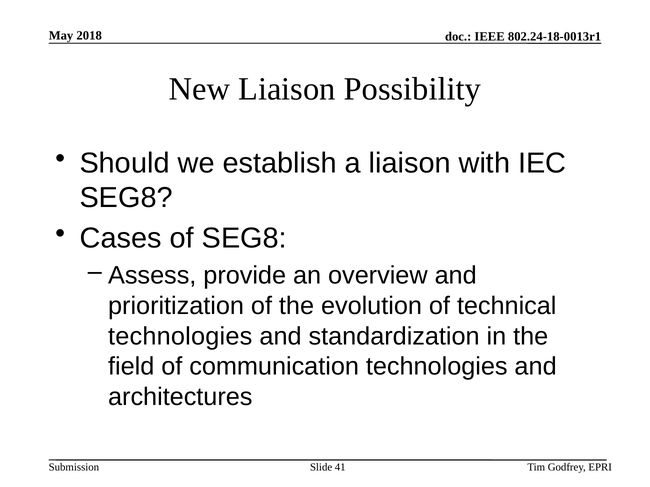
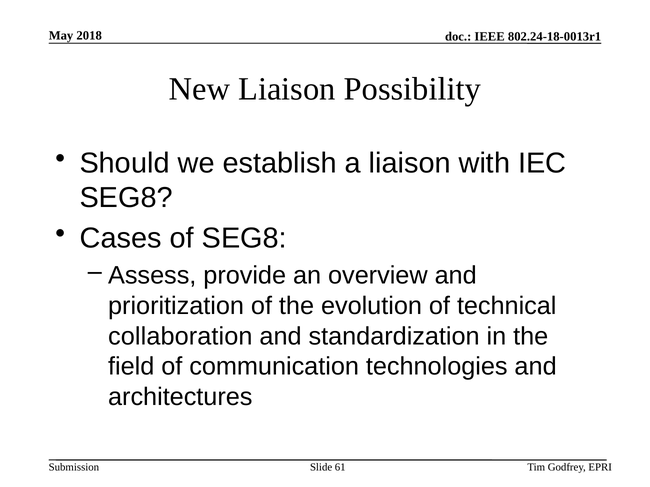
technologies: technologies -> collaboration (180, 337)
41: 41 -> 61 (340, 468)
